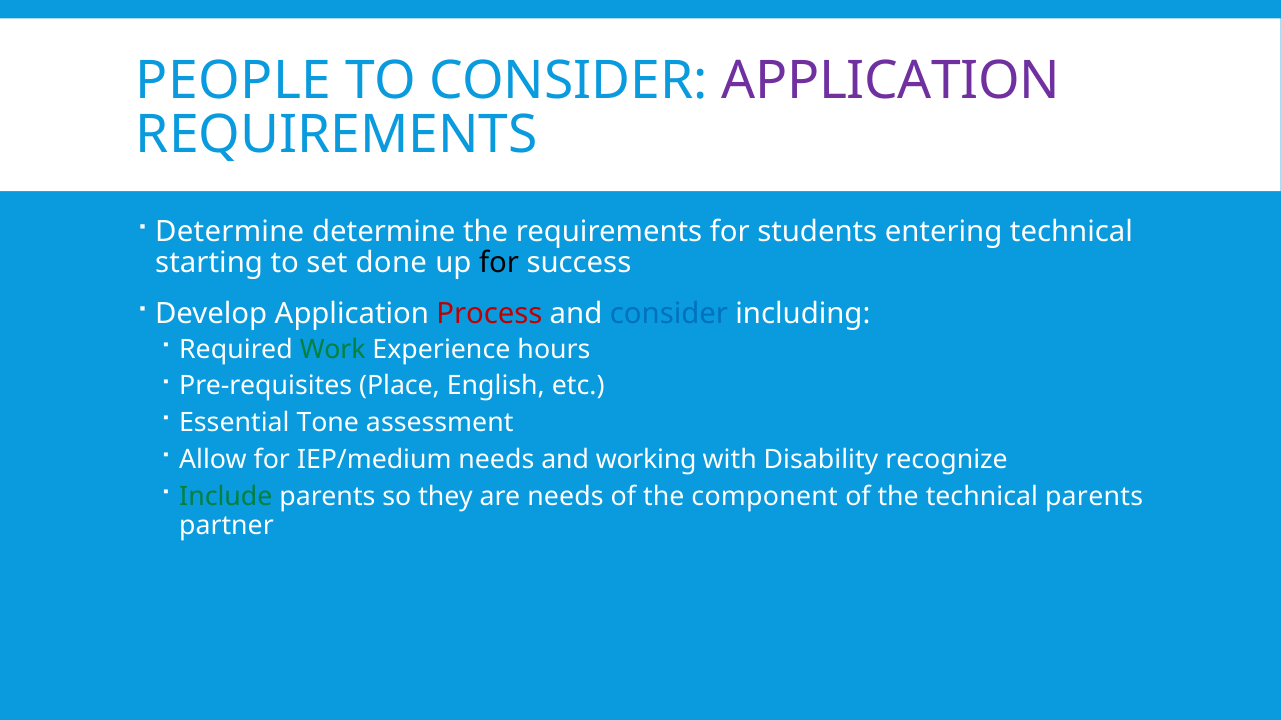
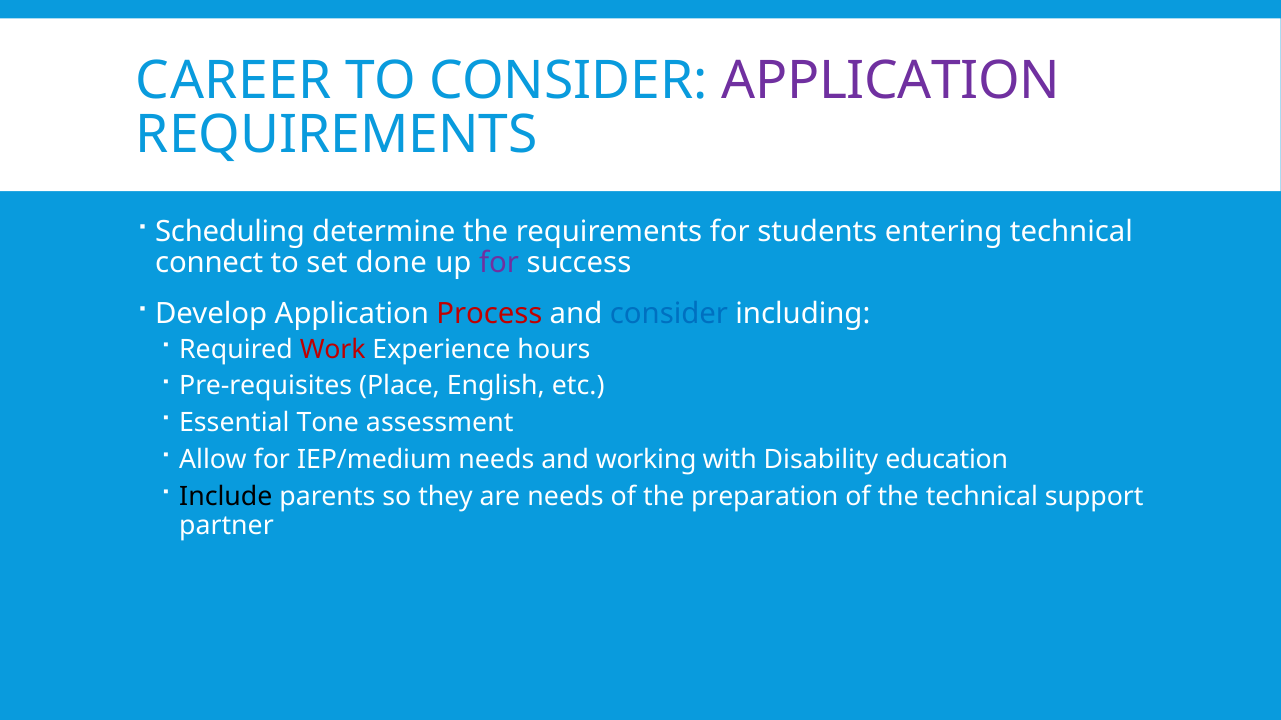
PEOPLE: PEOPLE -> CAREER (234, 81)
Determine: Determine -> Scheduling (230, 232)
starting: starting -> connect (209, 264)
for colour: black -> purple (499, 264)
Work colour: green -> red (333, 350)
recognize: recognize -> education (947, 460)
Include colour: green -> black (226, 497)
component: component -> preparation (765, 497)
technical parents: parents -> support (1094, 497)
